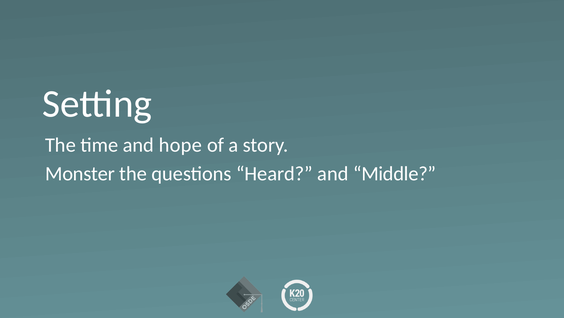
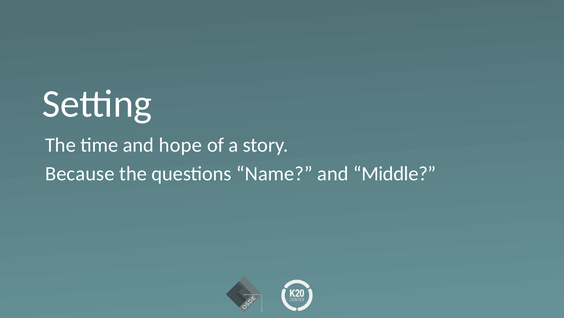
Monster: Monster -> Because (80, 173)
Heard: Heard -> Name (274, 173)
